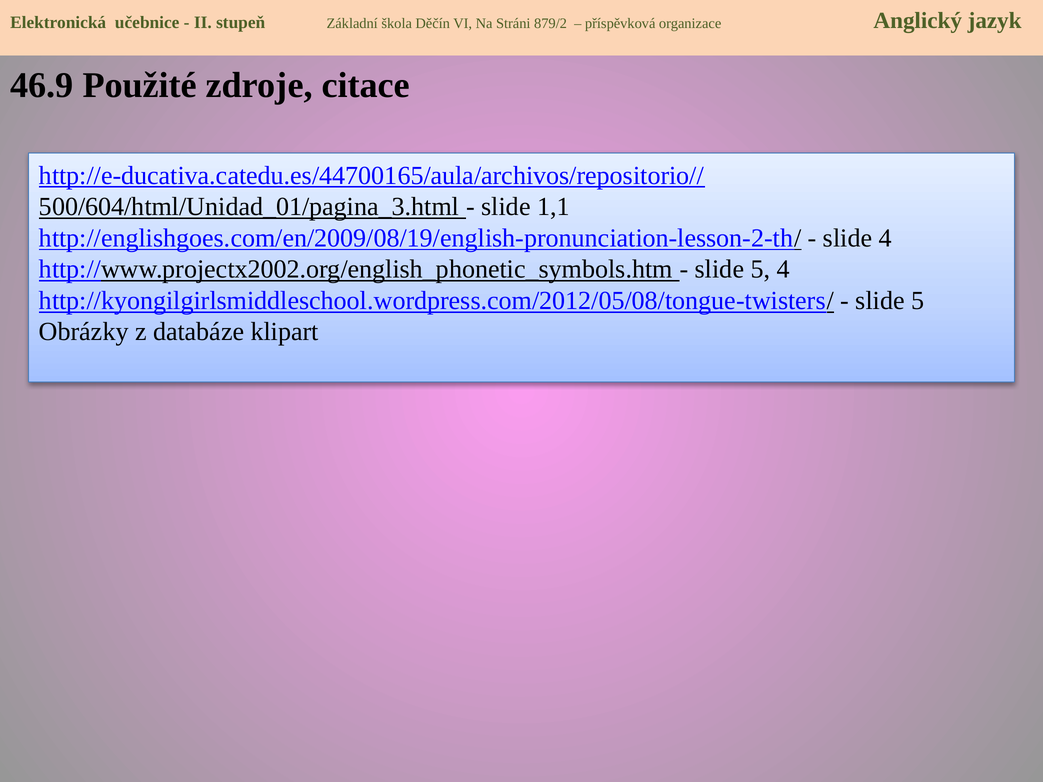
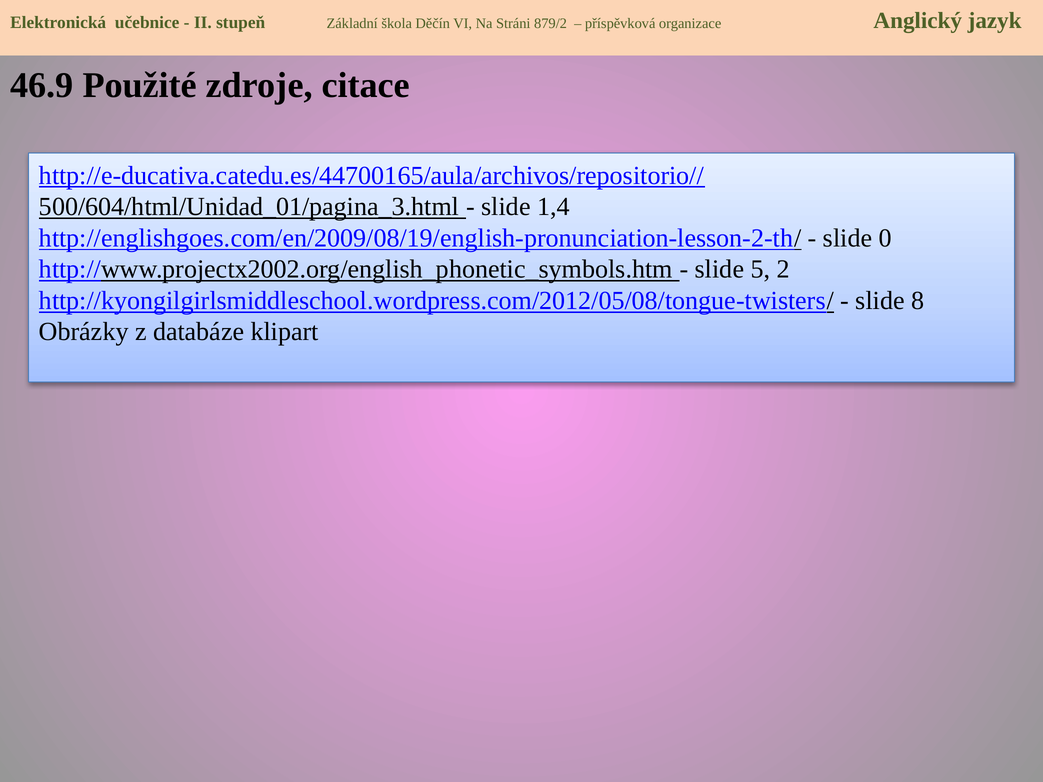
1,1: 1,1 -> 1,4 (553, 207)
slide 4: 4 -> 0 (885, 238)
5 4: 4 -> 2 (783, 269)
5: 5 -> 8 (918, 301)
